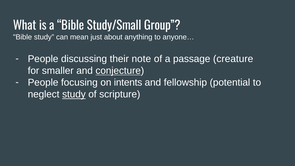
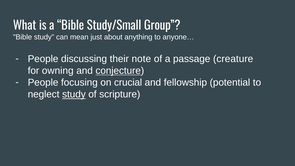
smaller: smaller -> owning (58, 71)
intents: intents -> crucial (128, 82)
